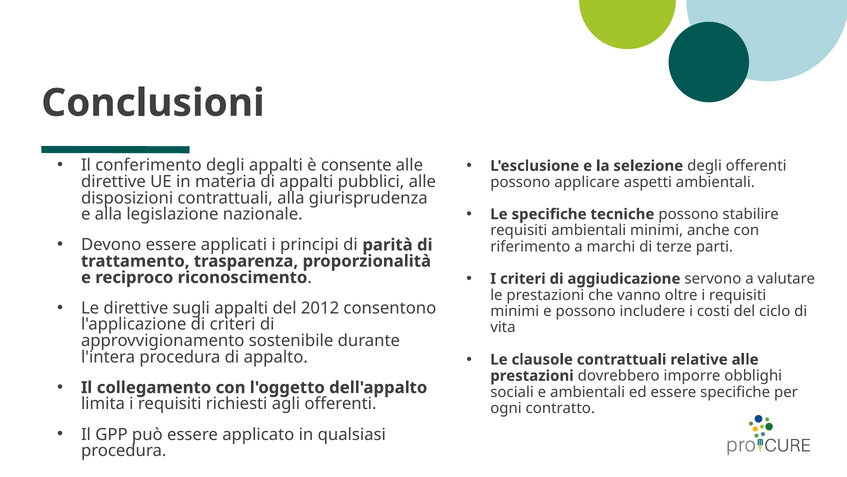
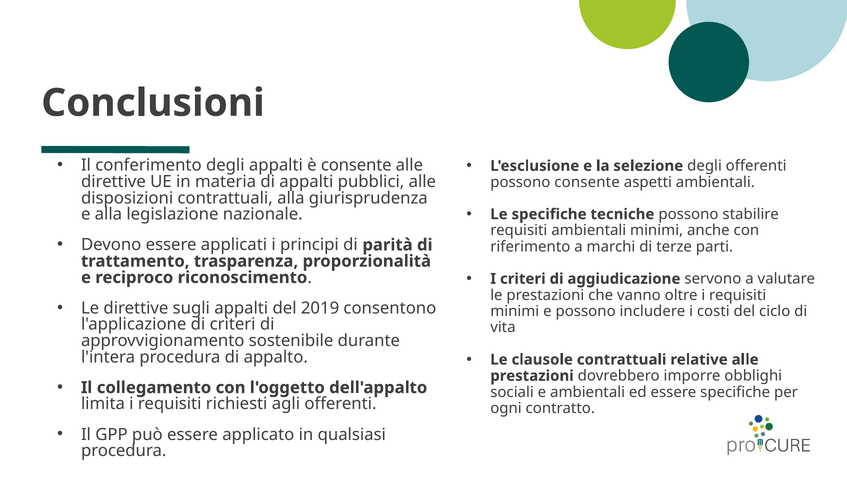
possono applicare: applicare -> consente (587, 182)
2012: 2012 -> 2019 (320, 308)
